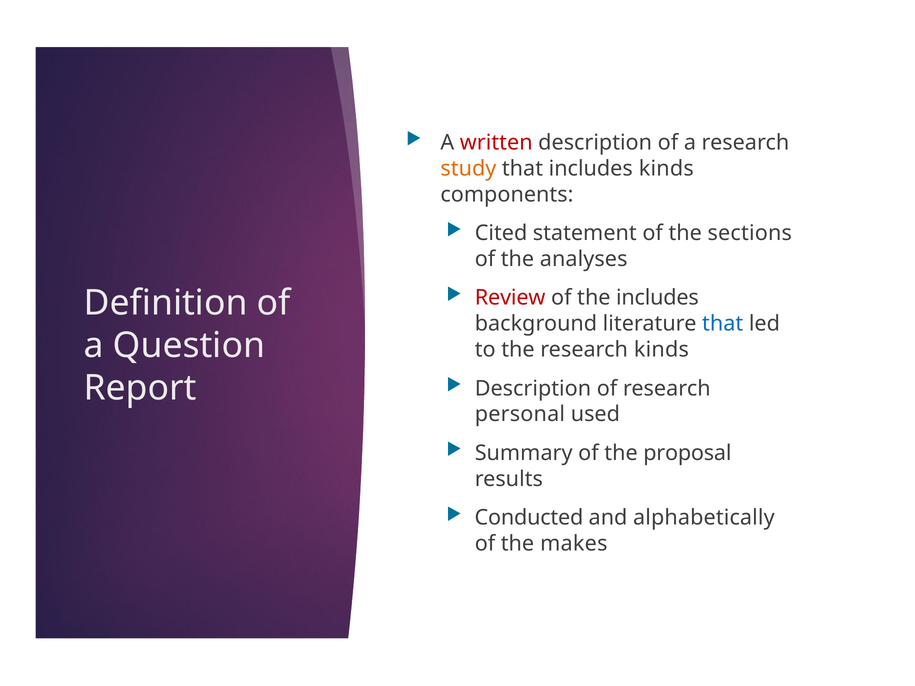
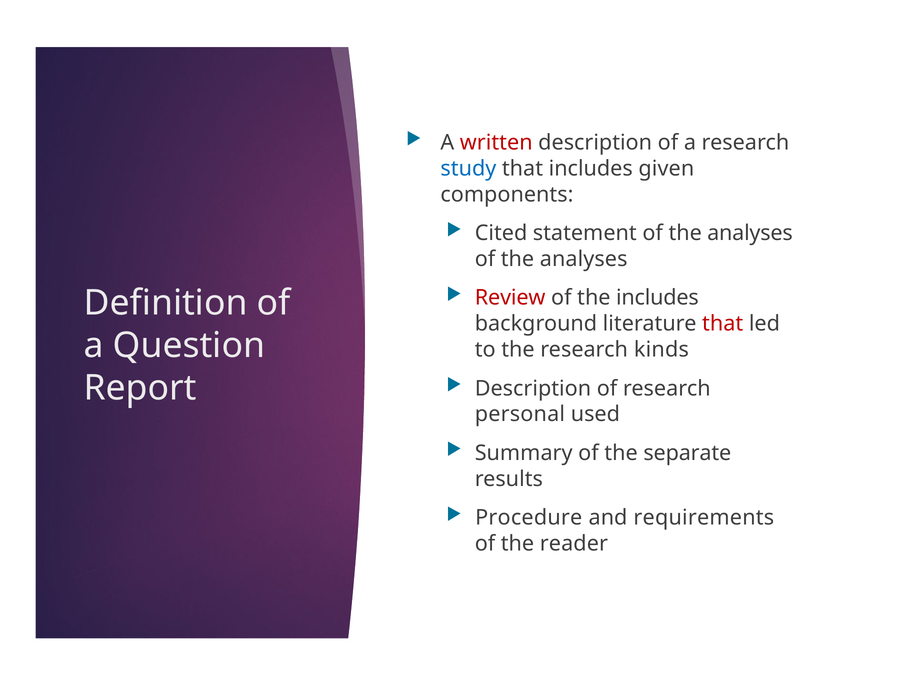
study colour: orange -> blue (468, 169)
includes kinds: kinds -> given (666, 169)
statement of the sections: sections -> analyses (750, 233)
that colour: blue -> red (723, 324)
proposal: proposal -> separate (687, 453)
Conducted: Conducted -> Procedure (529, 518)
alphabetically: alphabetically -> requirements (704, 518)
makes: makes -> reader (574, 544)
